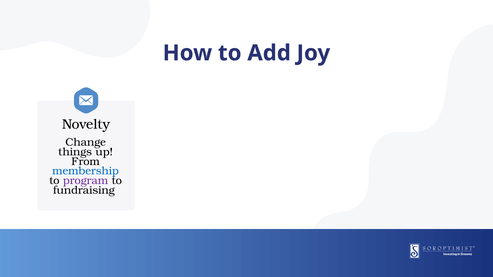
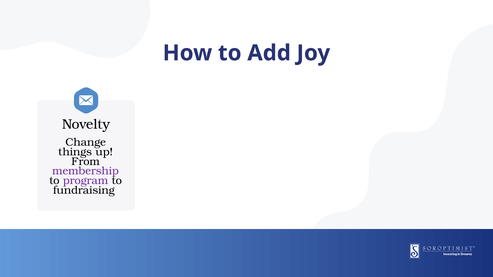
membership colour: blue -> purple (86, 171)
